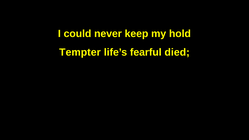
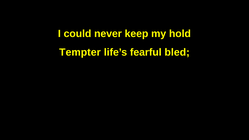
died: died -> bled (177, 52)
